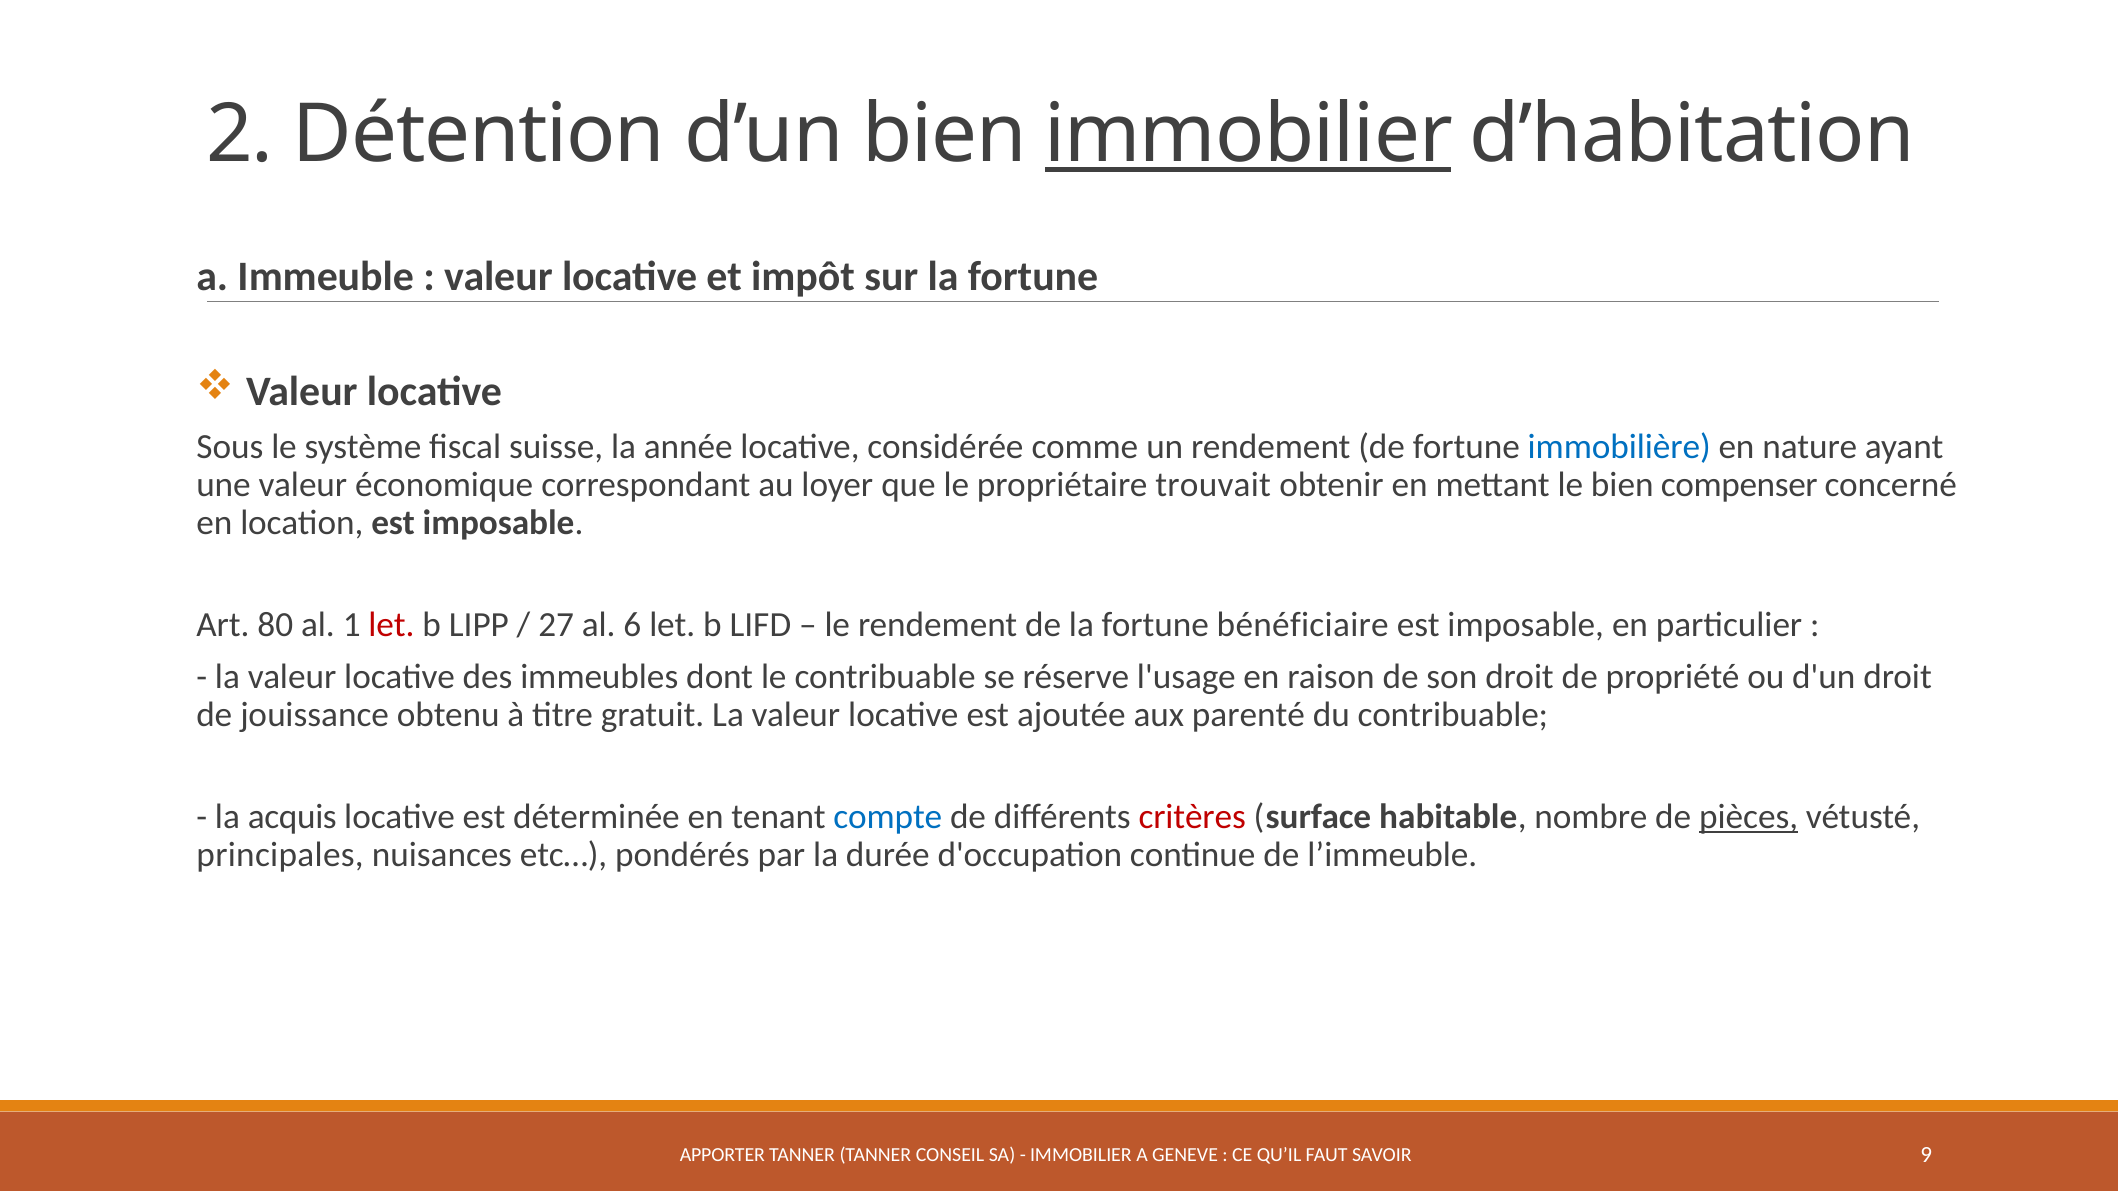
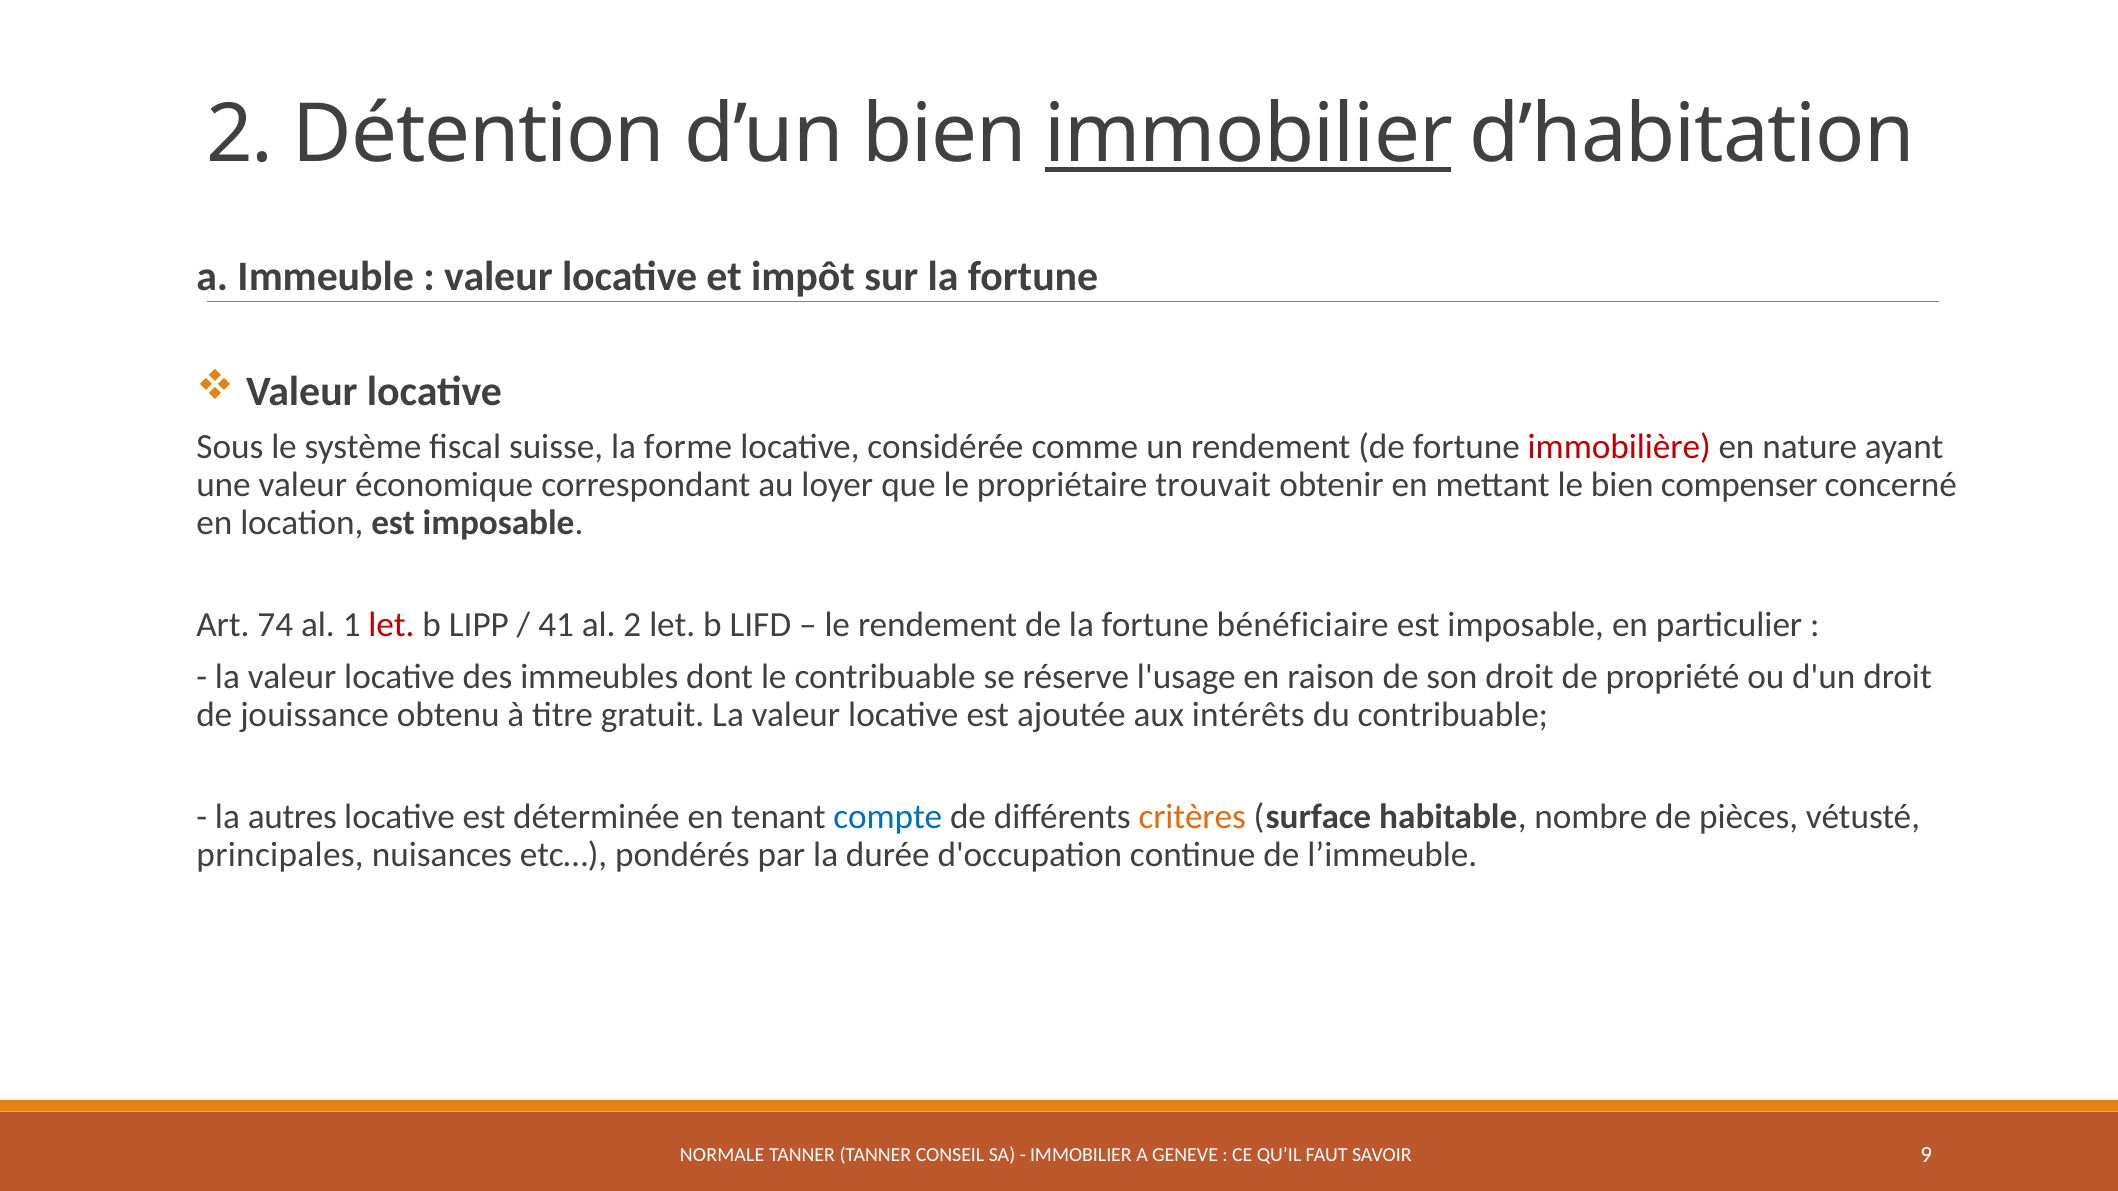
année: année -> forme (688, 447)
immobilière colour: blue -> red (1619, 447)
80: 80 -> 74 (275, 625)
27: 27 -> 41 (556, 625)
al 6: 6 -> 2 (632, 625)
parenté: parenté -> intérêts (1248, 715)
acquis: acquis -> autres (292, 817)
critères colour: red -> orange (1192, 817)
pièces underline: present -> none (1749, 817)
APPORTER: APPORTER -> NORMALE (722, 1155)
